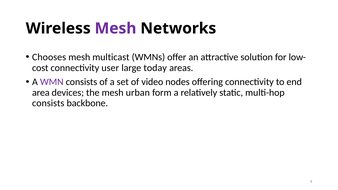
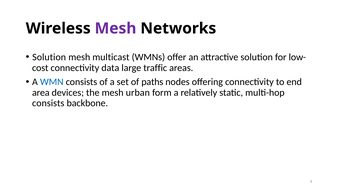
Chooses: Chooses -> Solution (49, 57)
user: user -> data (110, 68)
today: today -> traffic (155, 68)
WMN colour: purple -> blue (52, 82)
video: video -> paths (152, 82)
